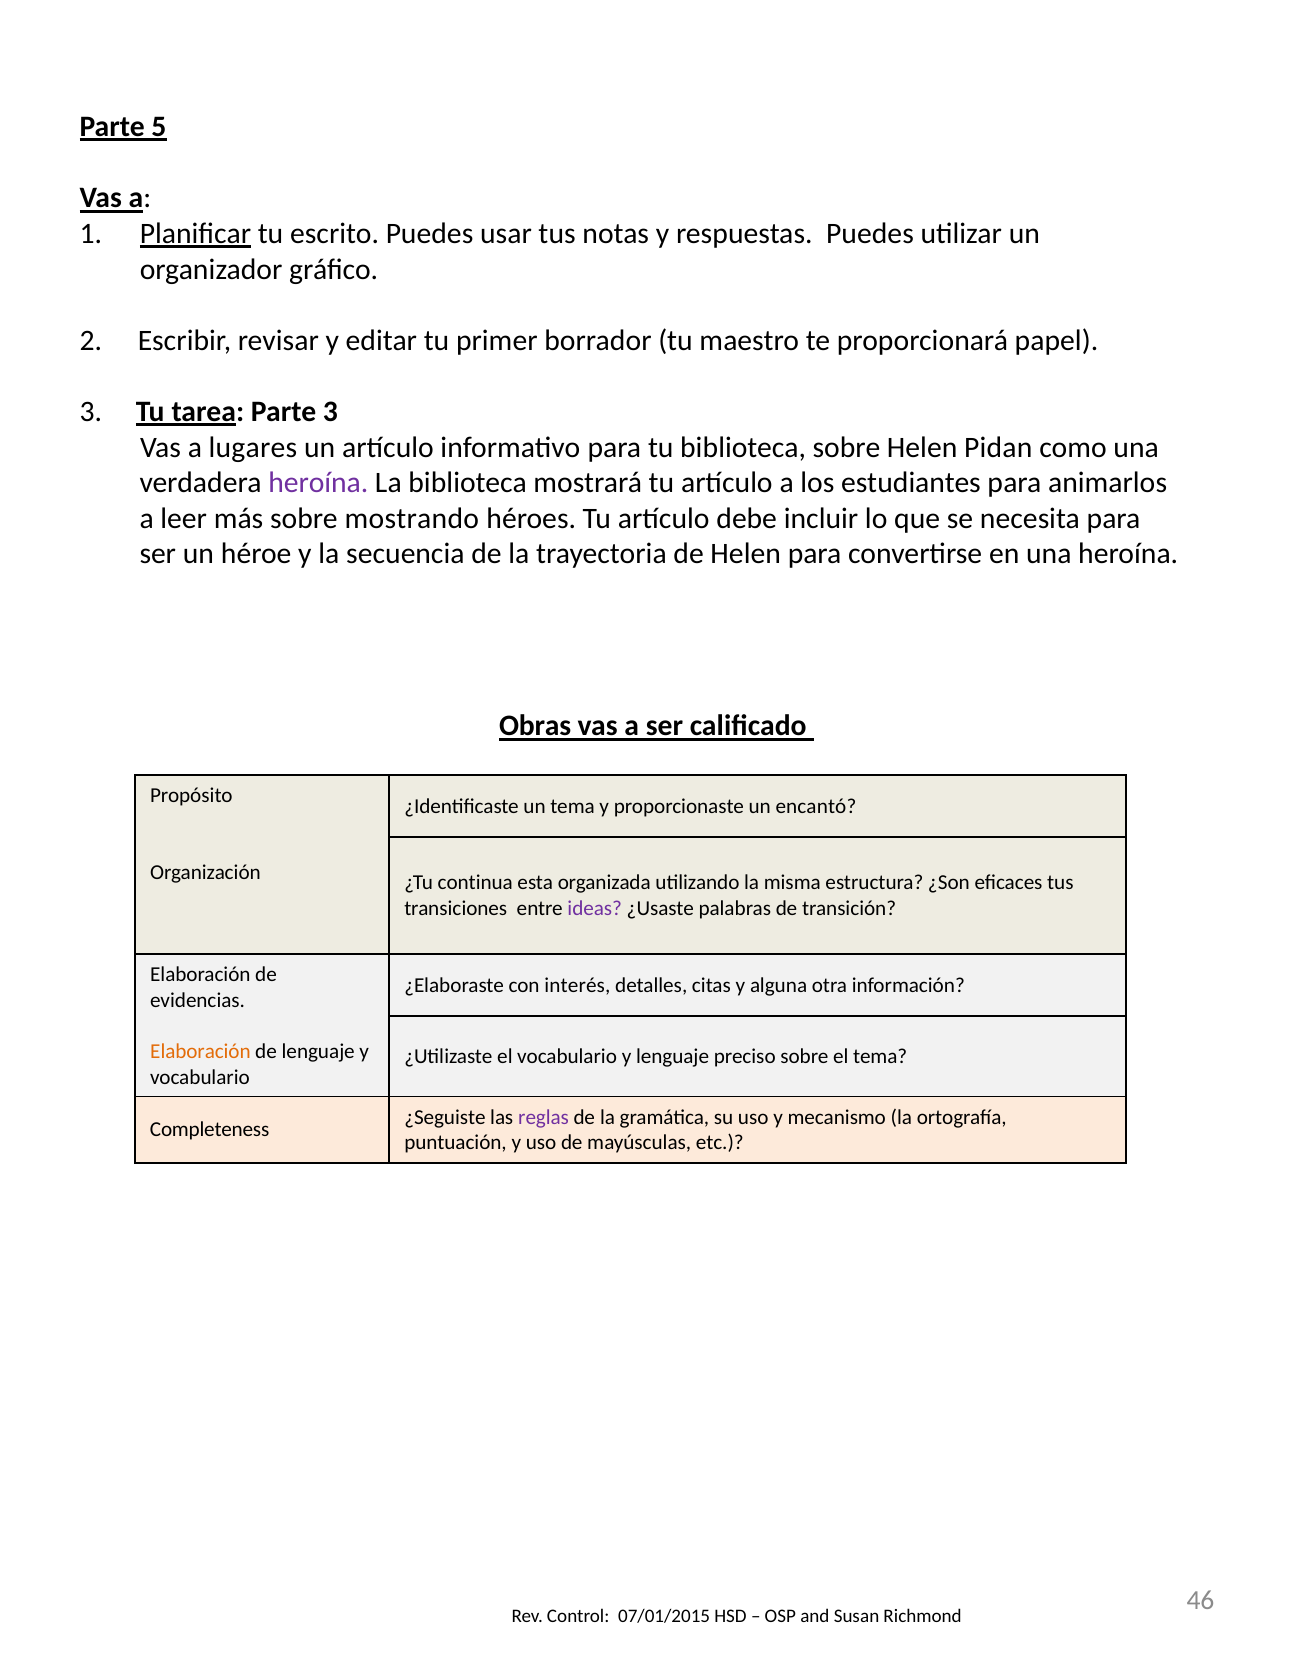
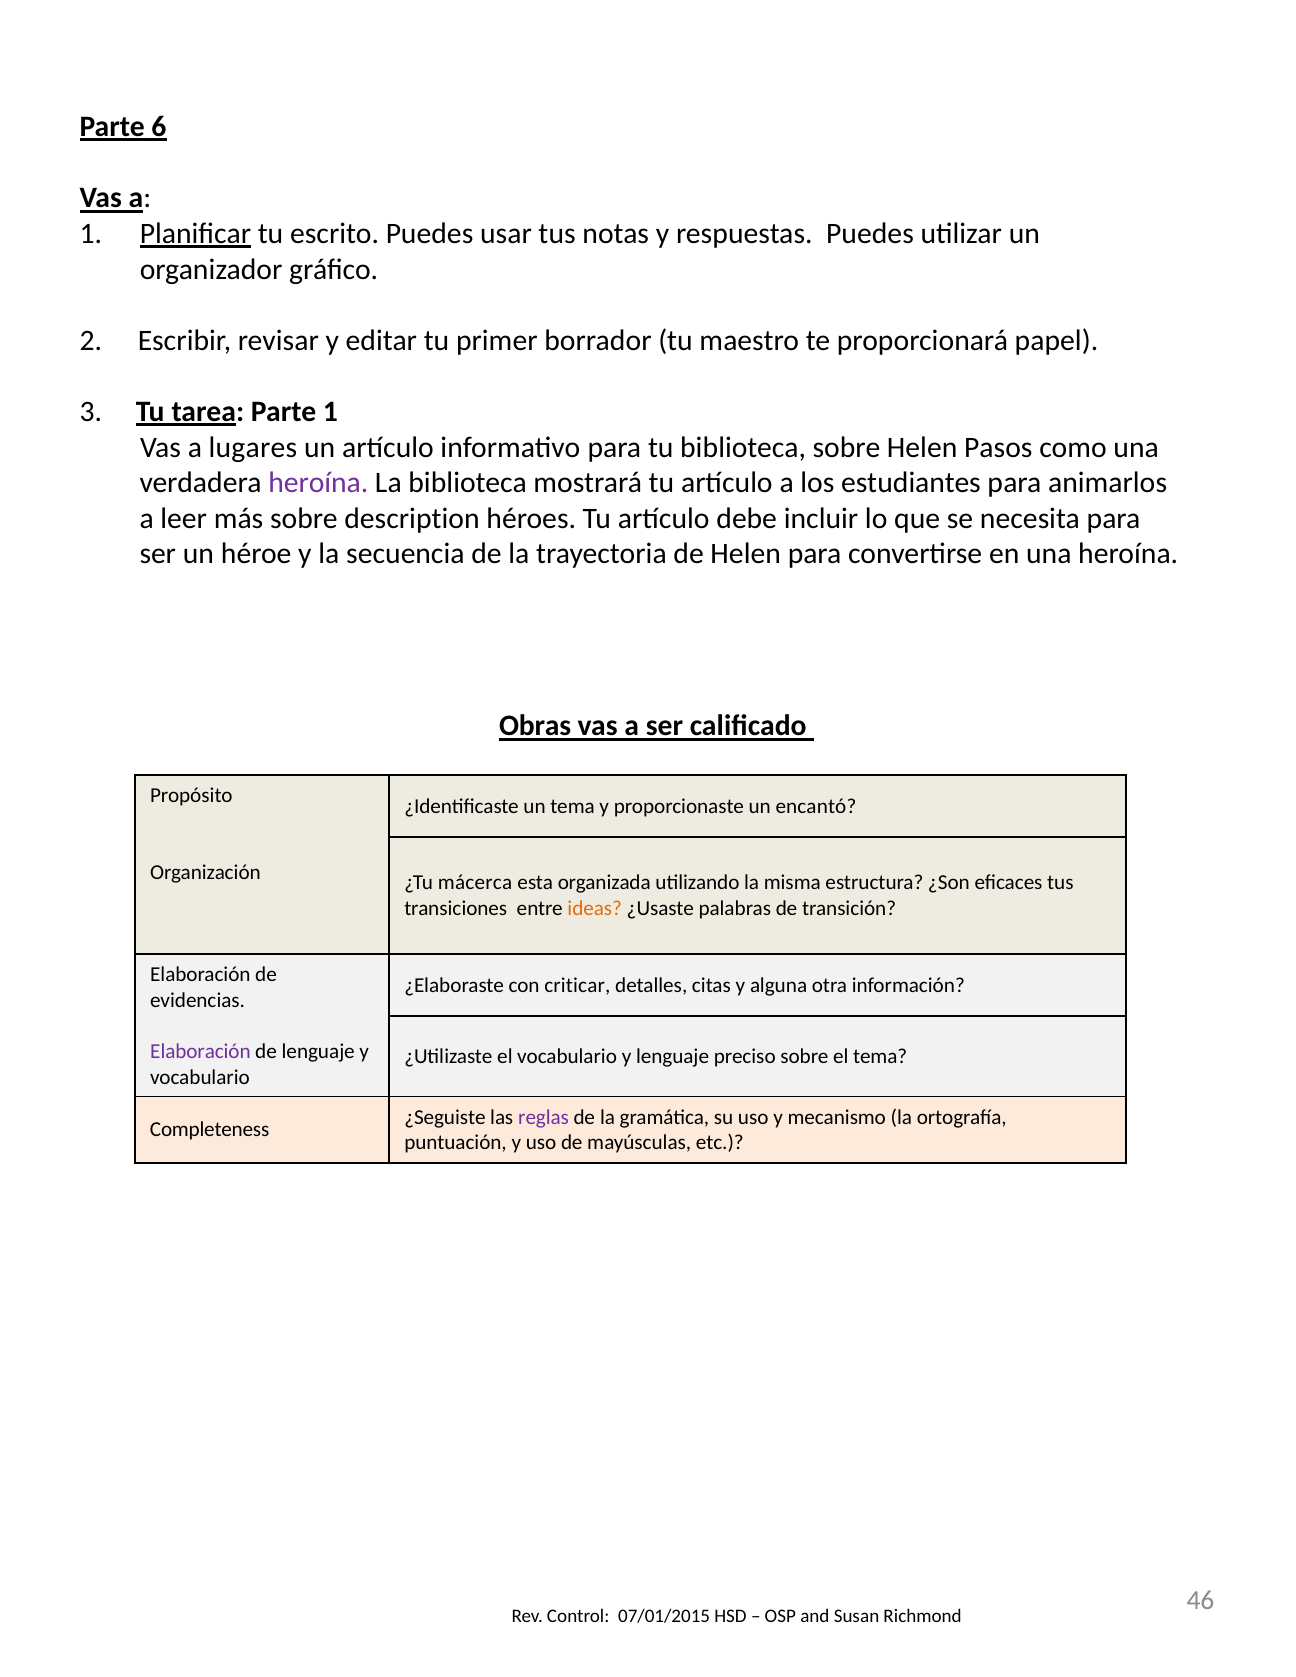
5: 5 -> 6 (159, 127)
Parte 3: 3 -> 1 (330, 412)
Pidan: Pidan -> Pasos (998, 447)
mostrando: mostrando -> description (412, 519)
continua: continua -> mácerca (475, 883)
ideas colour: purple -> orange (595, 908)
interés: interés -> criticar (577, 985)
Elaboración colour: orange -> purple (200, 1052)
